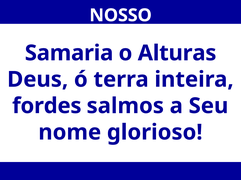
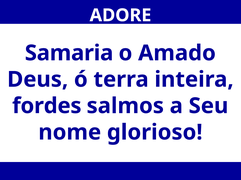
NOSSO: NOSSO -> ADORE (120, 15)
Alturas: Alturas -> Amado (177, 53)
